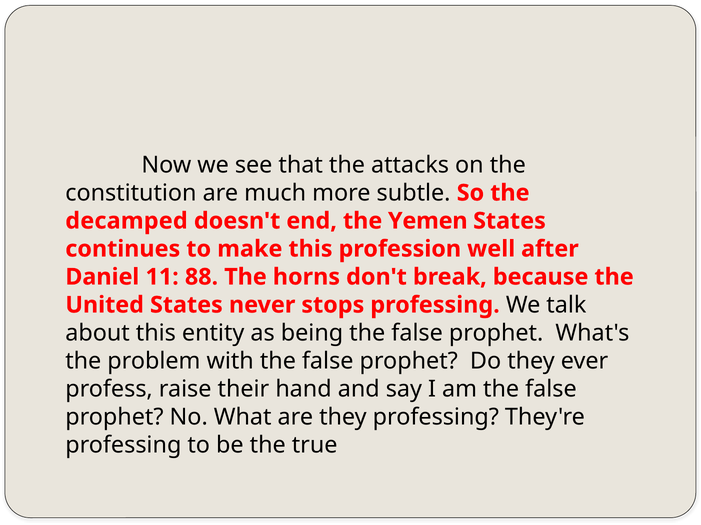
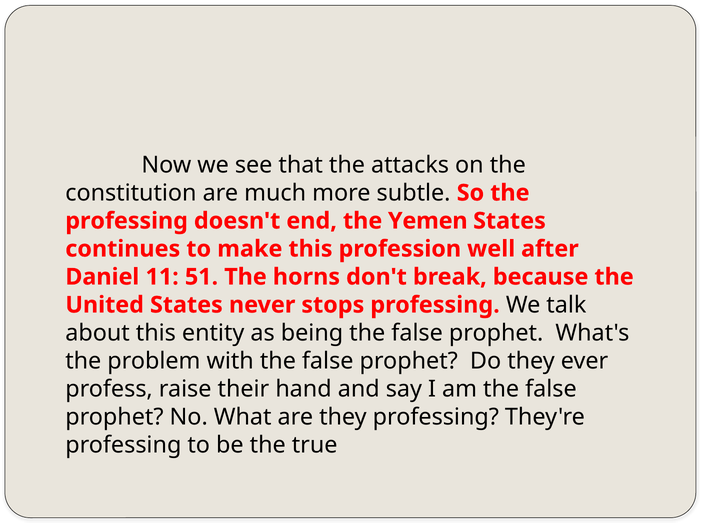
decamped: decamped -> professing (127, 221)
88: 88 -> 51 (202, 277)
